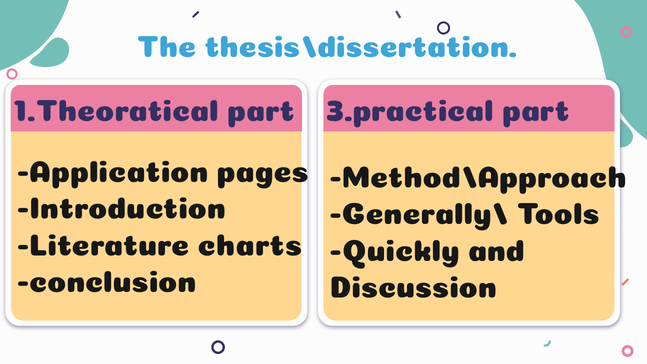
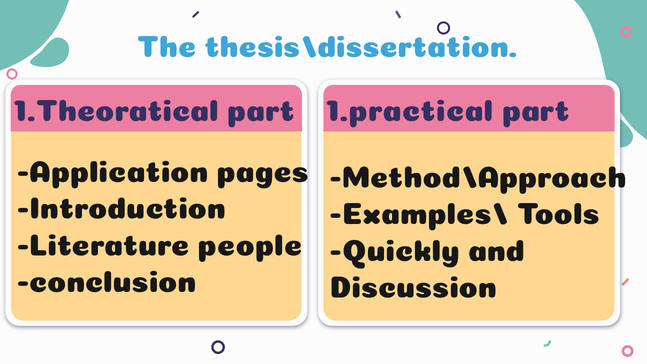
3.practical: 3.practical -> 1.practical (410, 111)
Generally/: Generally/ -> Examples/ (419, 214)
charts: charts -> people (250, 246)
